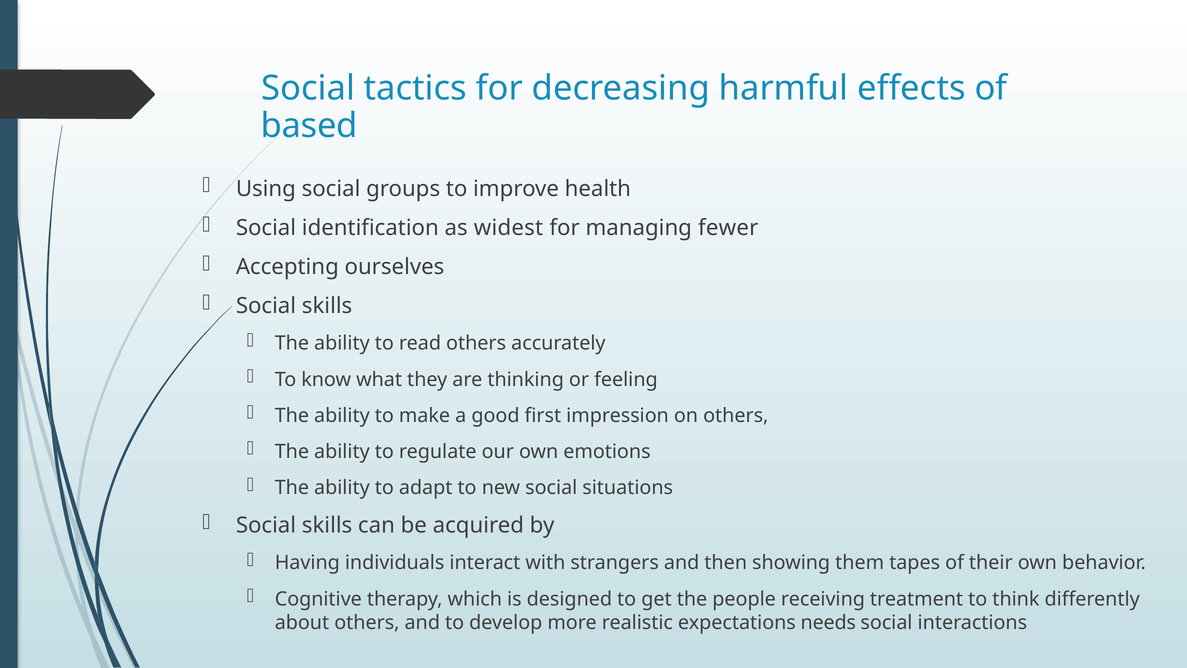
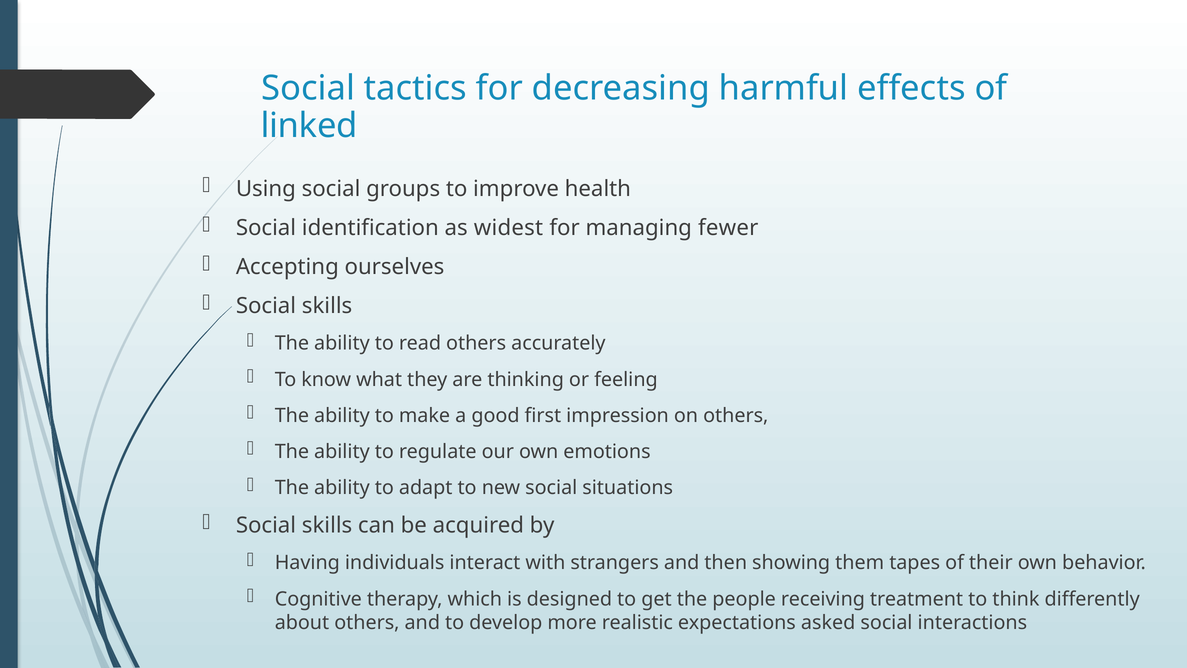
based: based -> linked (309, 126)
needs: needs -> asked (828, 622)
